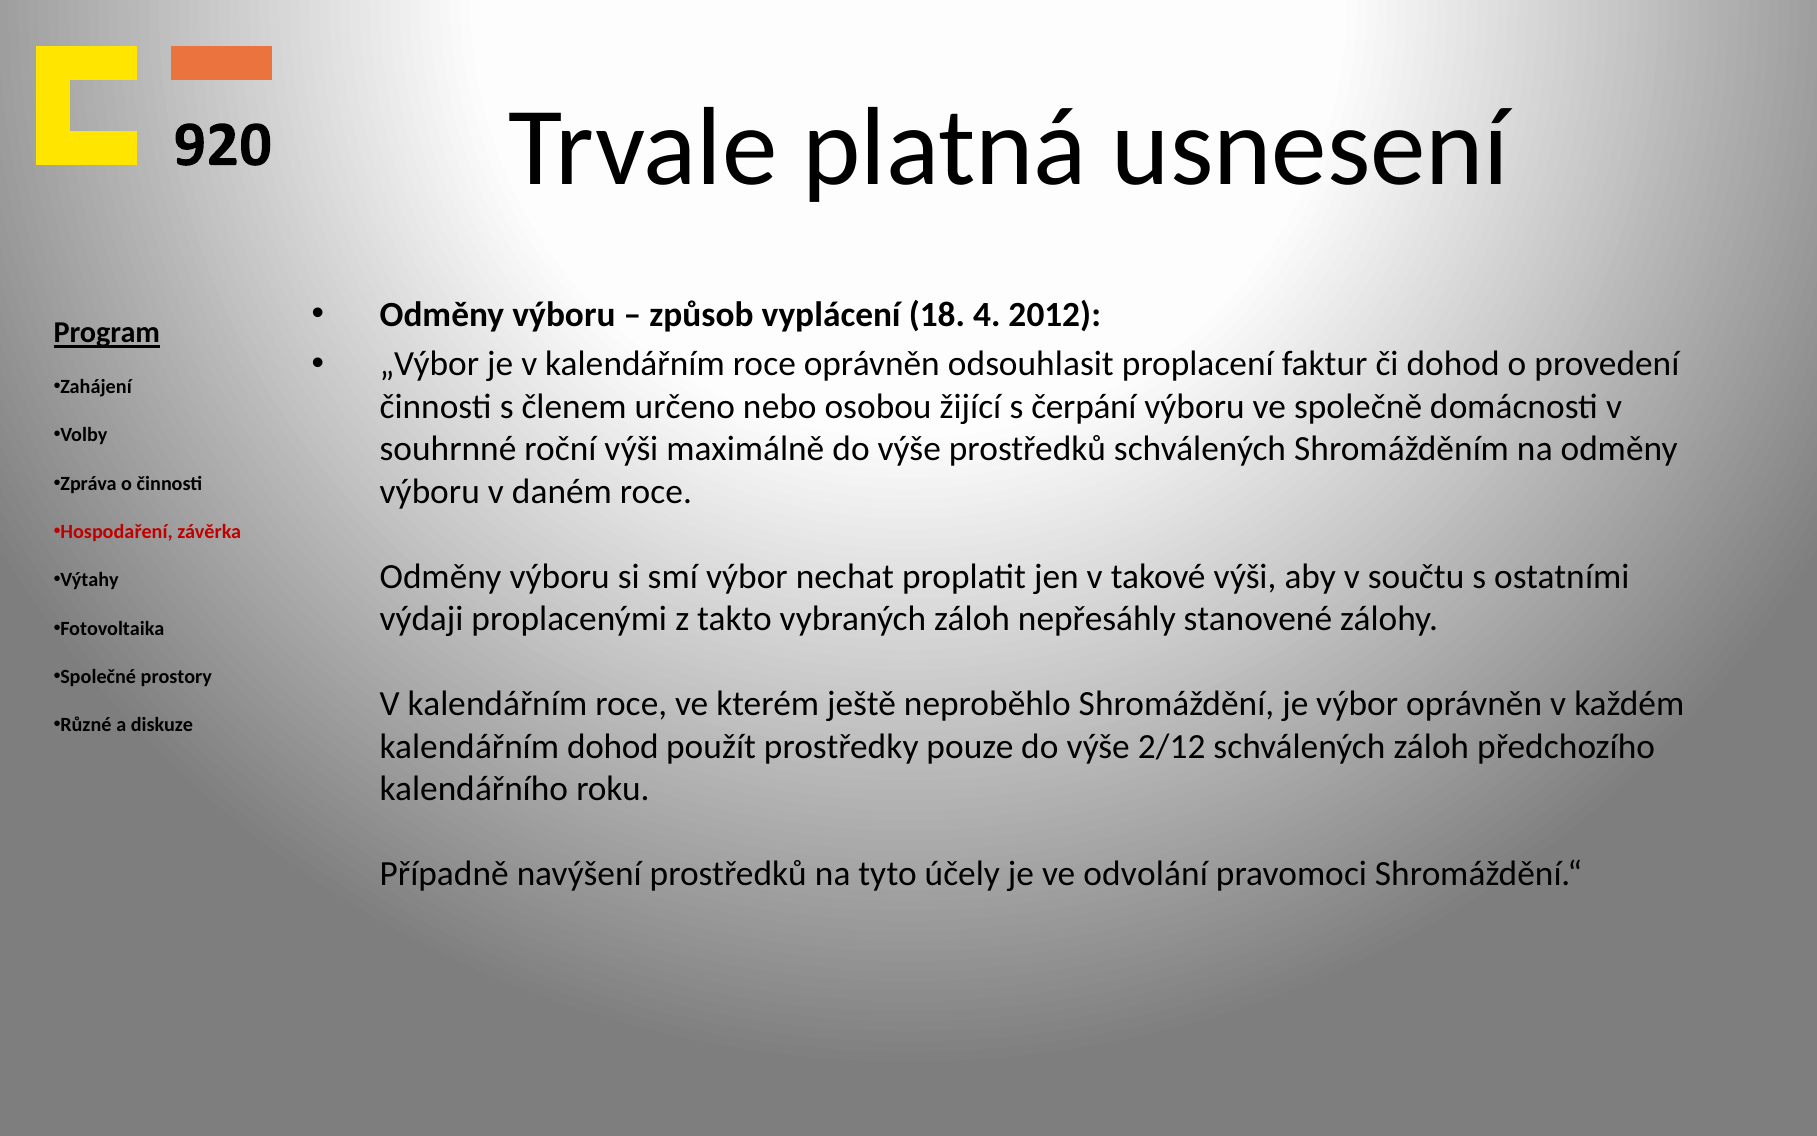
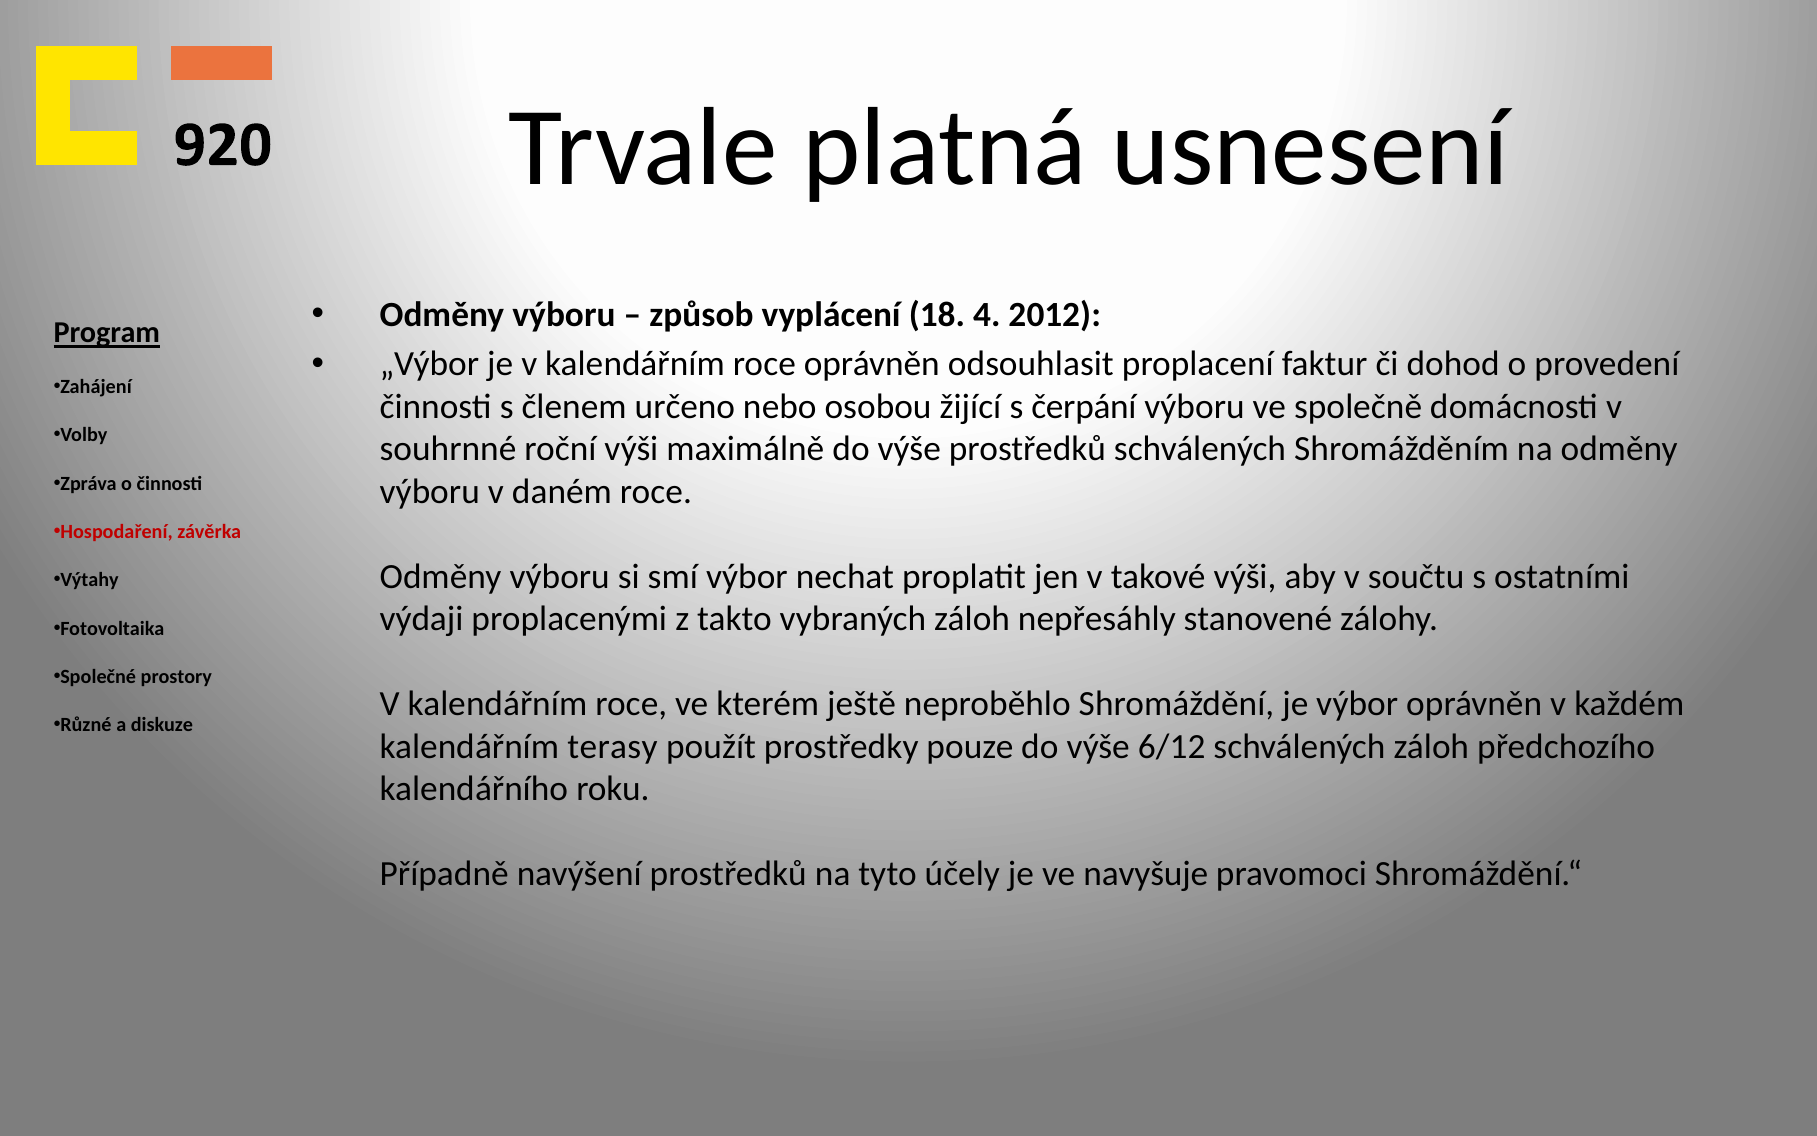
kalendářním dohod: dohod -> terasy (613, 747)
2/12: 2/12 -> 6/12 (1172, 747)
odvolání: odvolání -> navyšuje (1146, 874)
